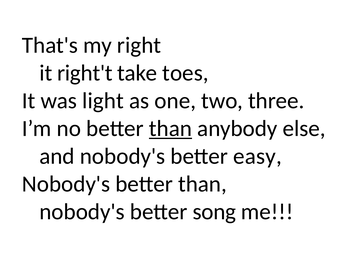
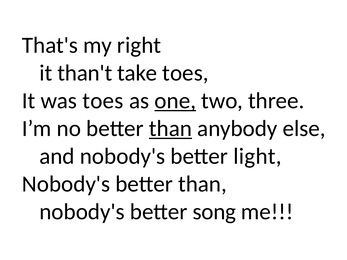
right't: right't -> than't (85, 73)
was light: light -> toes (103, 101)
one underline: none -> present (175, 101)
easy: easy -> light (257, 156)
